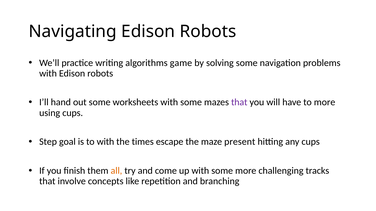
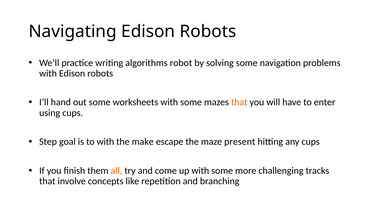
game: game -> robot (181, 63)
that colour: purple -> orange (239, 102)
to more: more -> enter (325, 102)
times: times -> make (143, 142)
